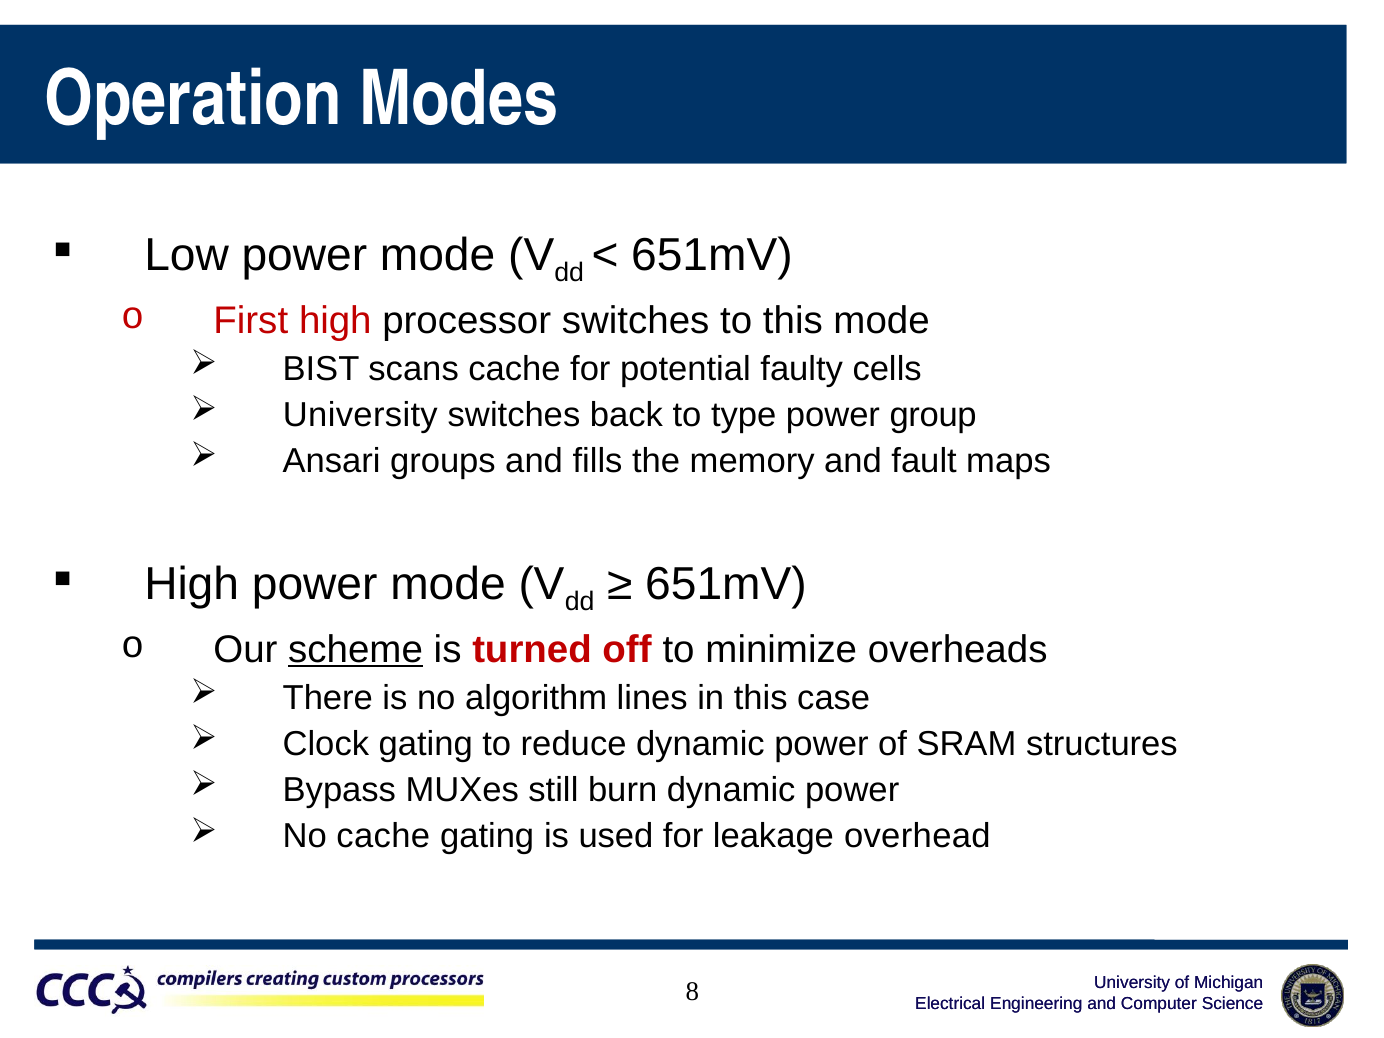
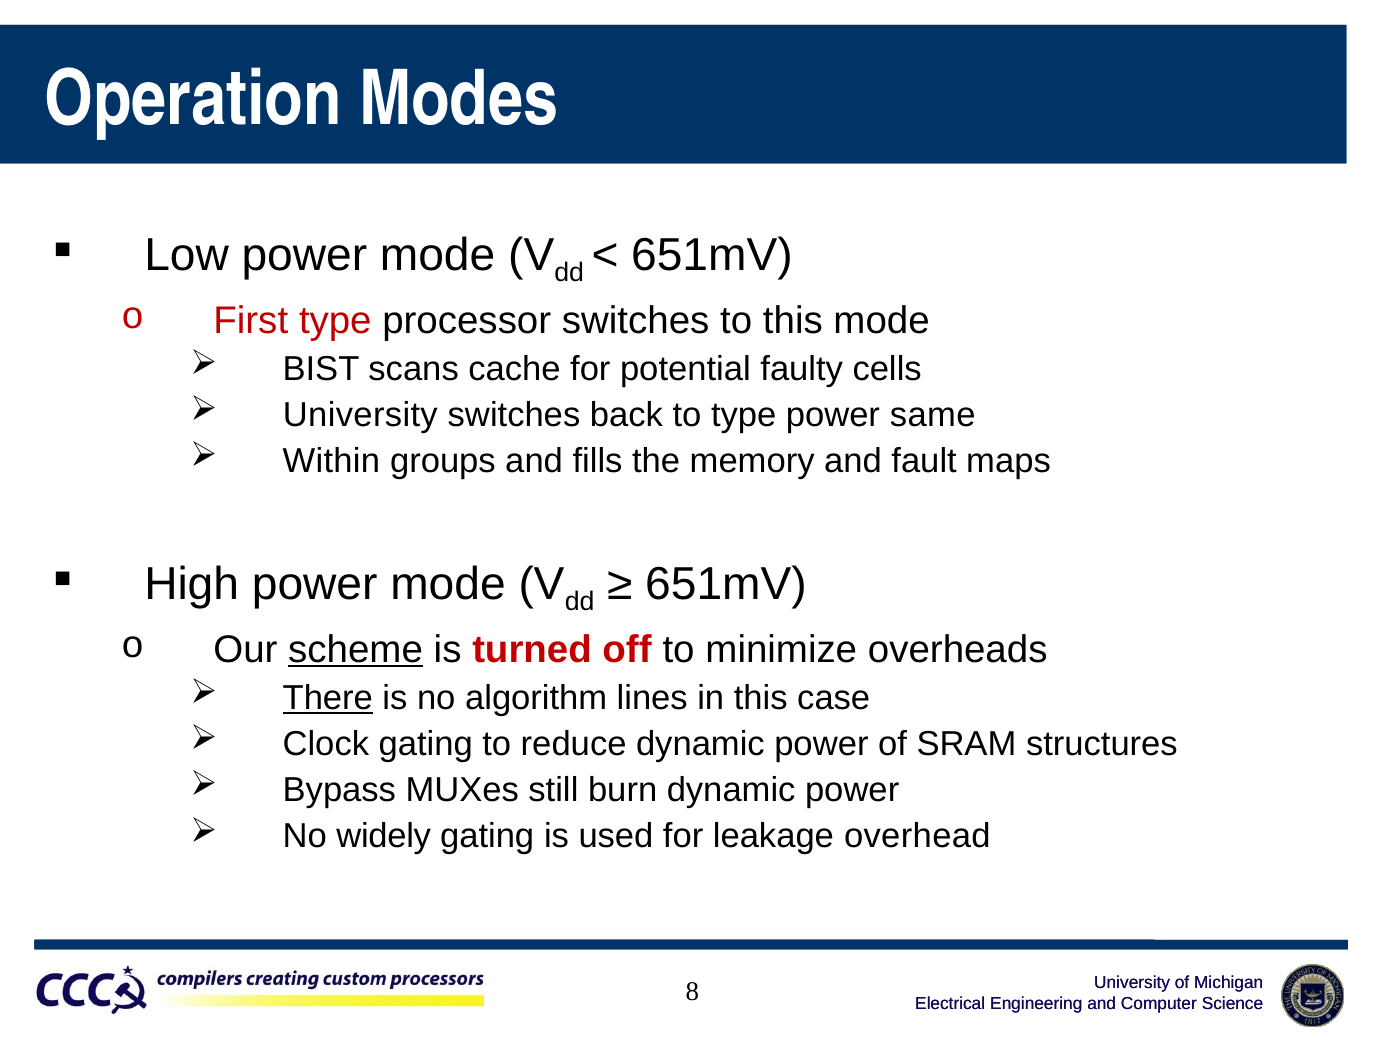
First high: high -> type (335, 321)
group: group -> same (933, 415)
Ansari: Ansari -> Within (331, 461)
There underline: none -> present (328, 698)
No cache: cache -> widely (384, 836)
